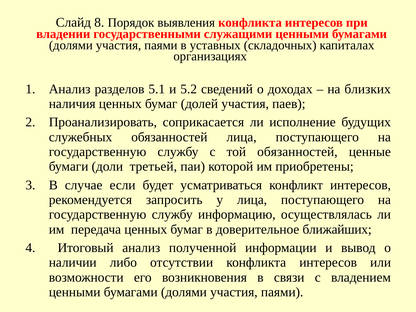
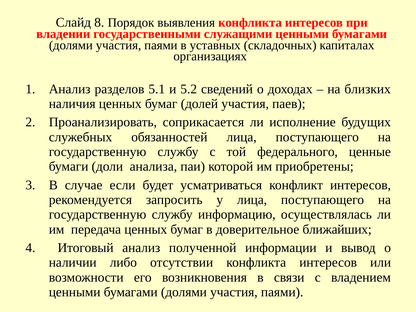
той обязанностей: обязанностей -> федерального (298, 152)
третьей: третьей -> анализа (153, 167)
